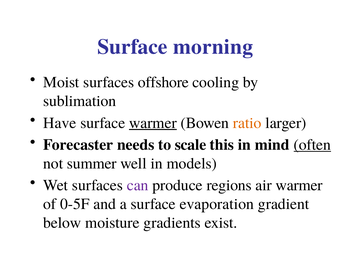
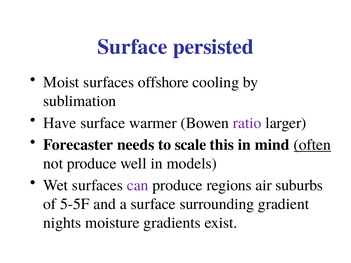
morning: morning -> persisted (213, 47)
warmer underline: present -> none (153, 123)
ratio colour: orange -> purple (247, 123)
not summer: summer -> produce (92, 164)
air warmer: warmer -> suburbs (299, 185)
0-5F: 0-5F -> 5-5F (75, 204)
evaporation: evaporation -> surrounding (217, 204)
below: below -> nights (62, 223)
